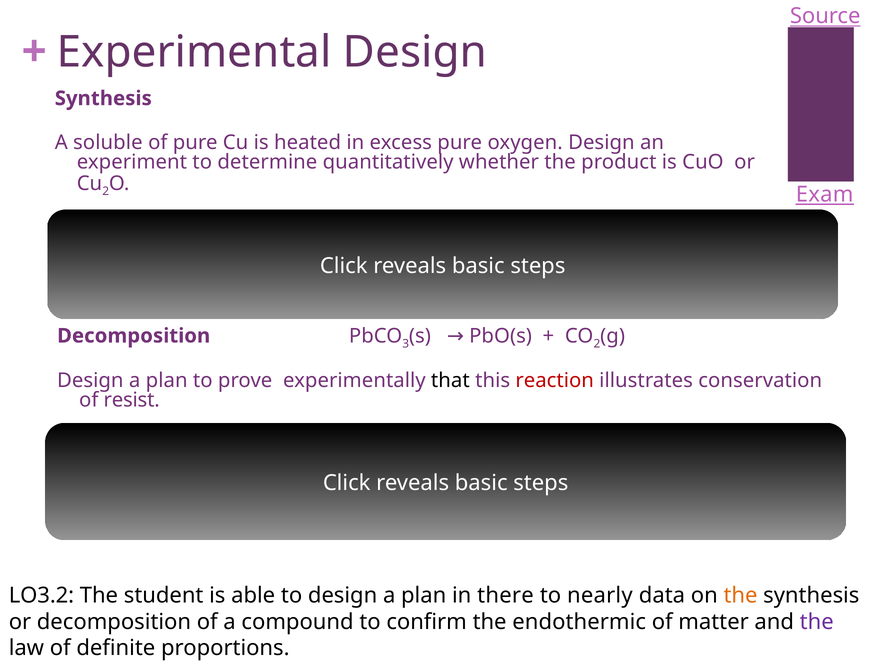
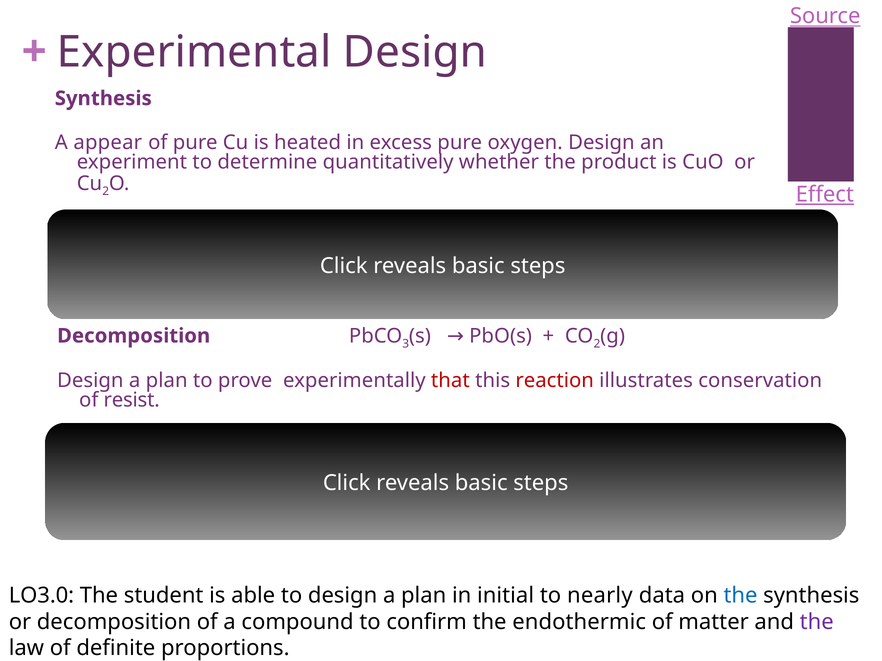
soluble: soluble -> appear (108, 143)
Exam: Exam -> Effect (825, 194)
that colour: black -> red (450, 381)
LO3.2: LO3.2 -> LO3.0 (41, 596)
there: there -> initial (506, 596)
the colour: orange -> blue (740, 596)
